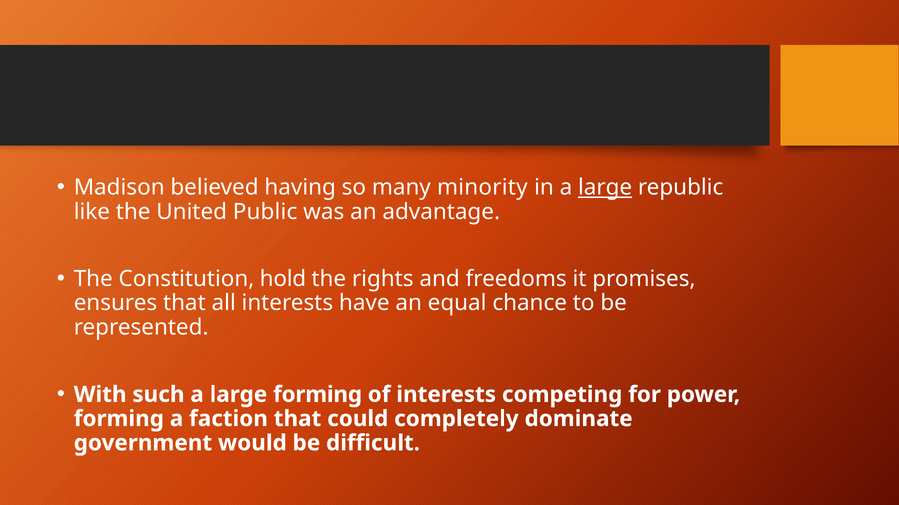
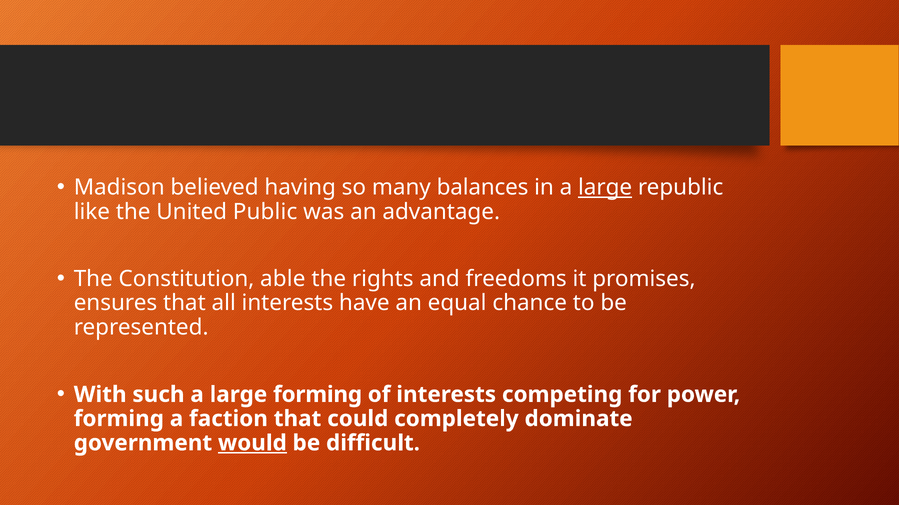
minority: minority -> balances (483, 188)
hold: hold -> able (283, 279)
would underline: none -> present (252, 444)
